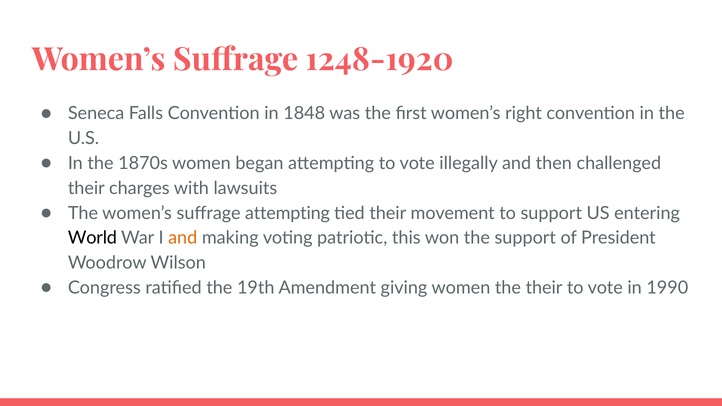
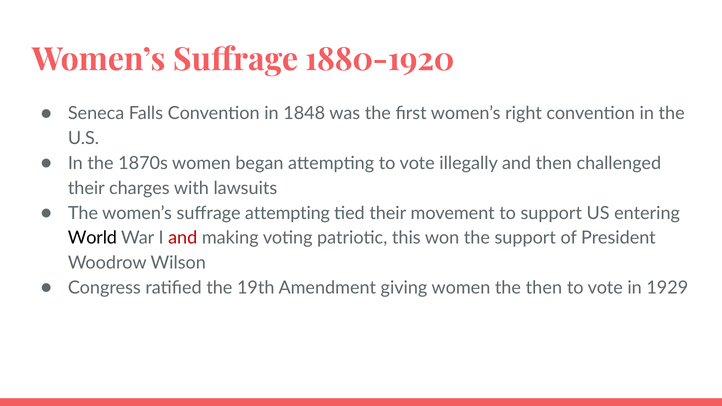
1248-1920: 1248-1920 -> 1880-1920 (380, 60)
and colour: orange -> red (183, 238)
the their: their -> then (544, 288)
1990: 1990 -> 1929 (667, 288)
